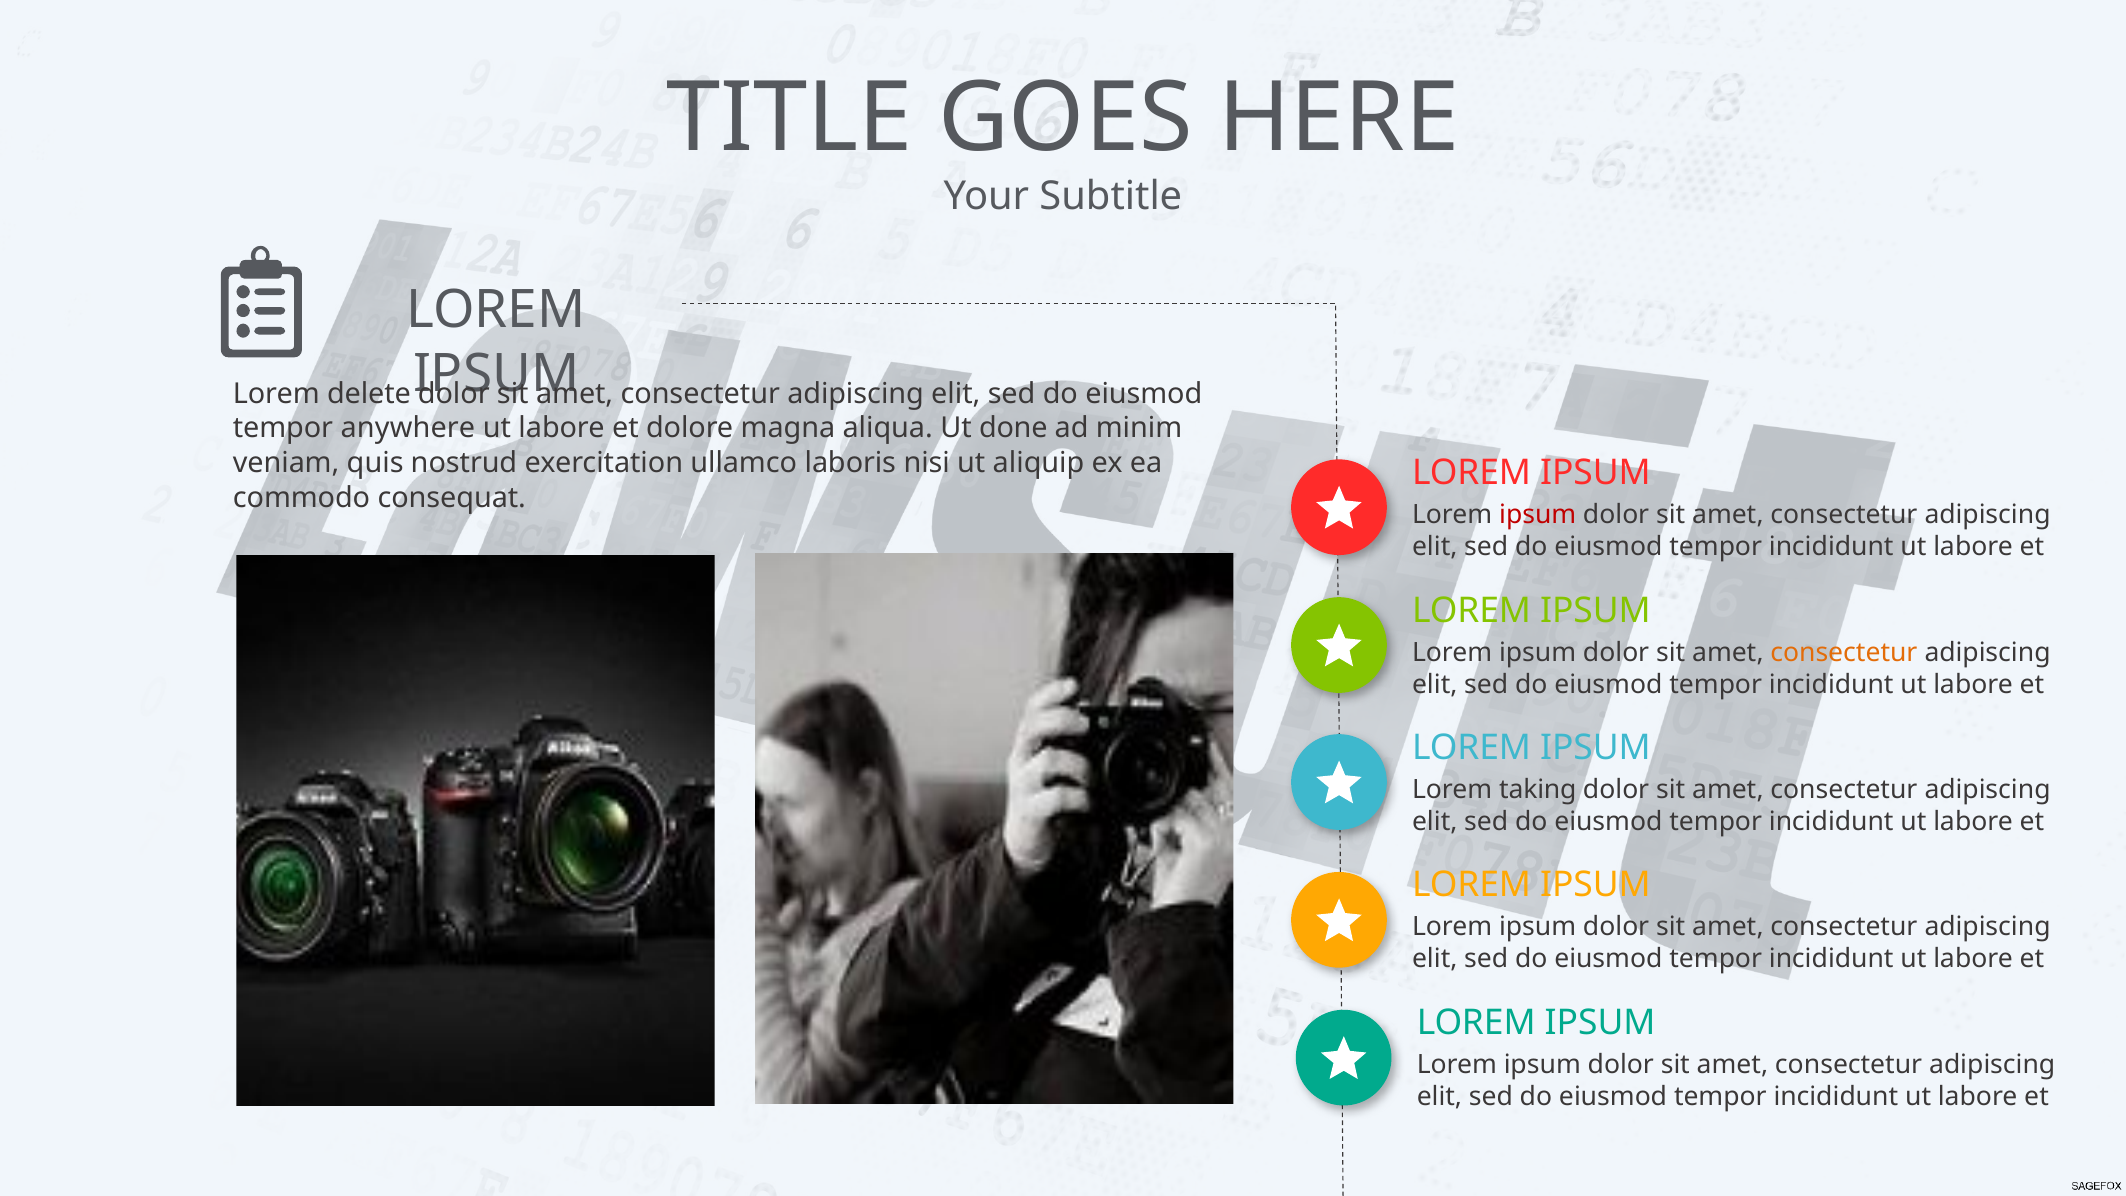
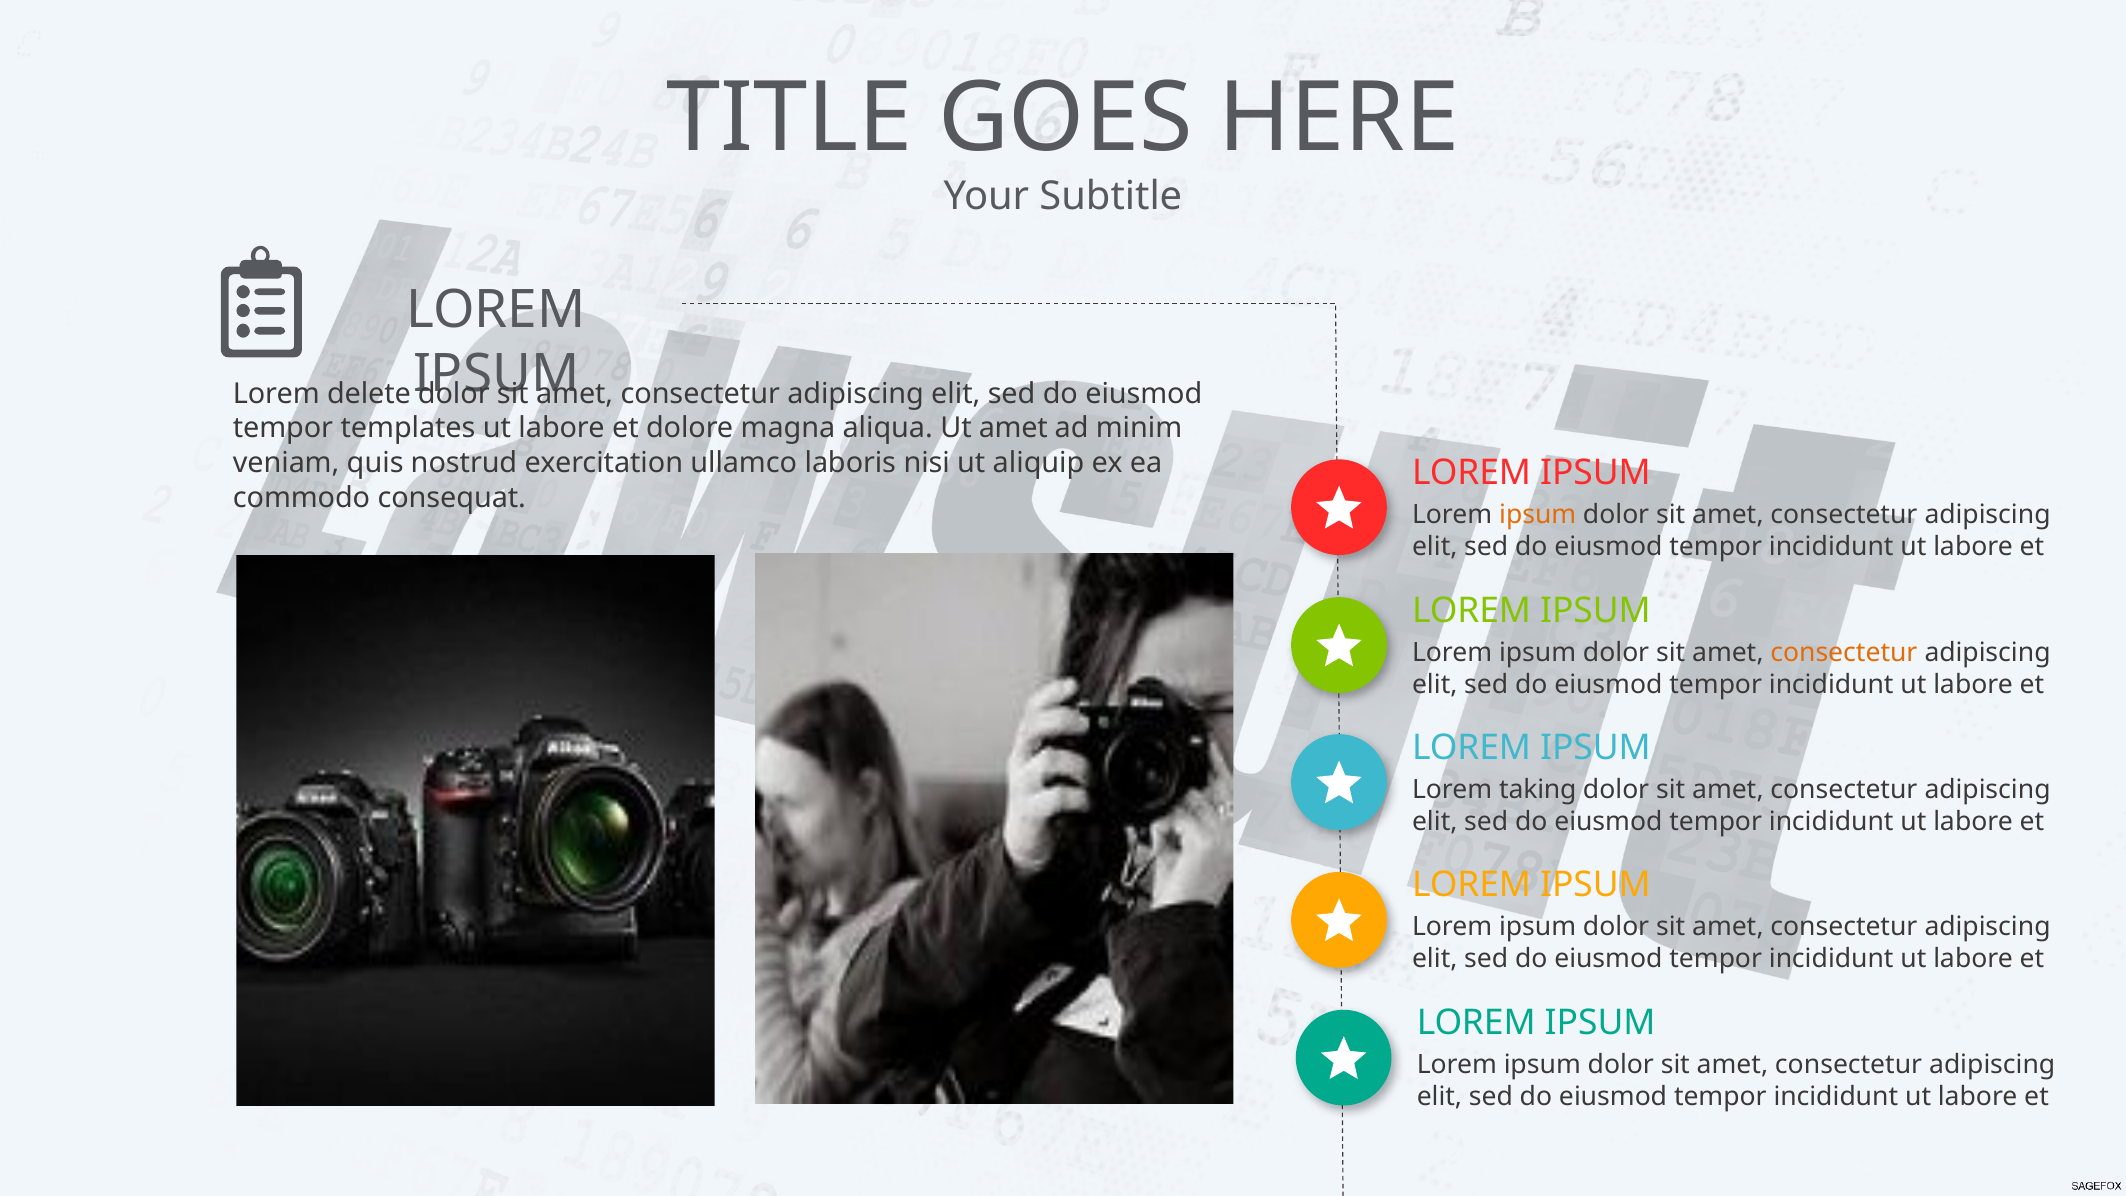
anywhere: anywhere -> templates (408, 428)
Ut done: done -> amet (1013, 428)
ipsum colour: red -> orange (1538, 515)
